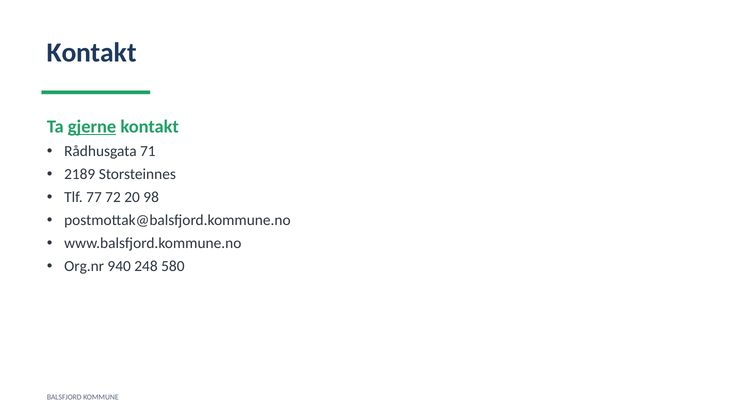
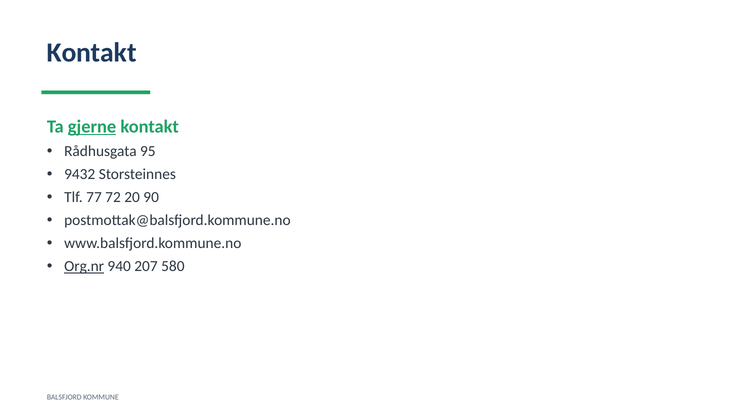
71: 71 -> 95 (148, 152)
2189: 2189 -> 9432 (80, 175)
98: 98 -> 90 (151, 198)
Org.nr underline: none -> present (84, 267)
248: 248 -> 207 (146, 267)
